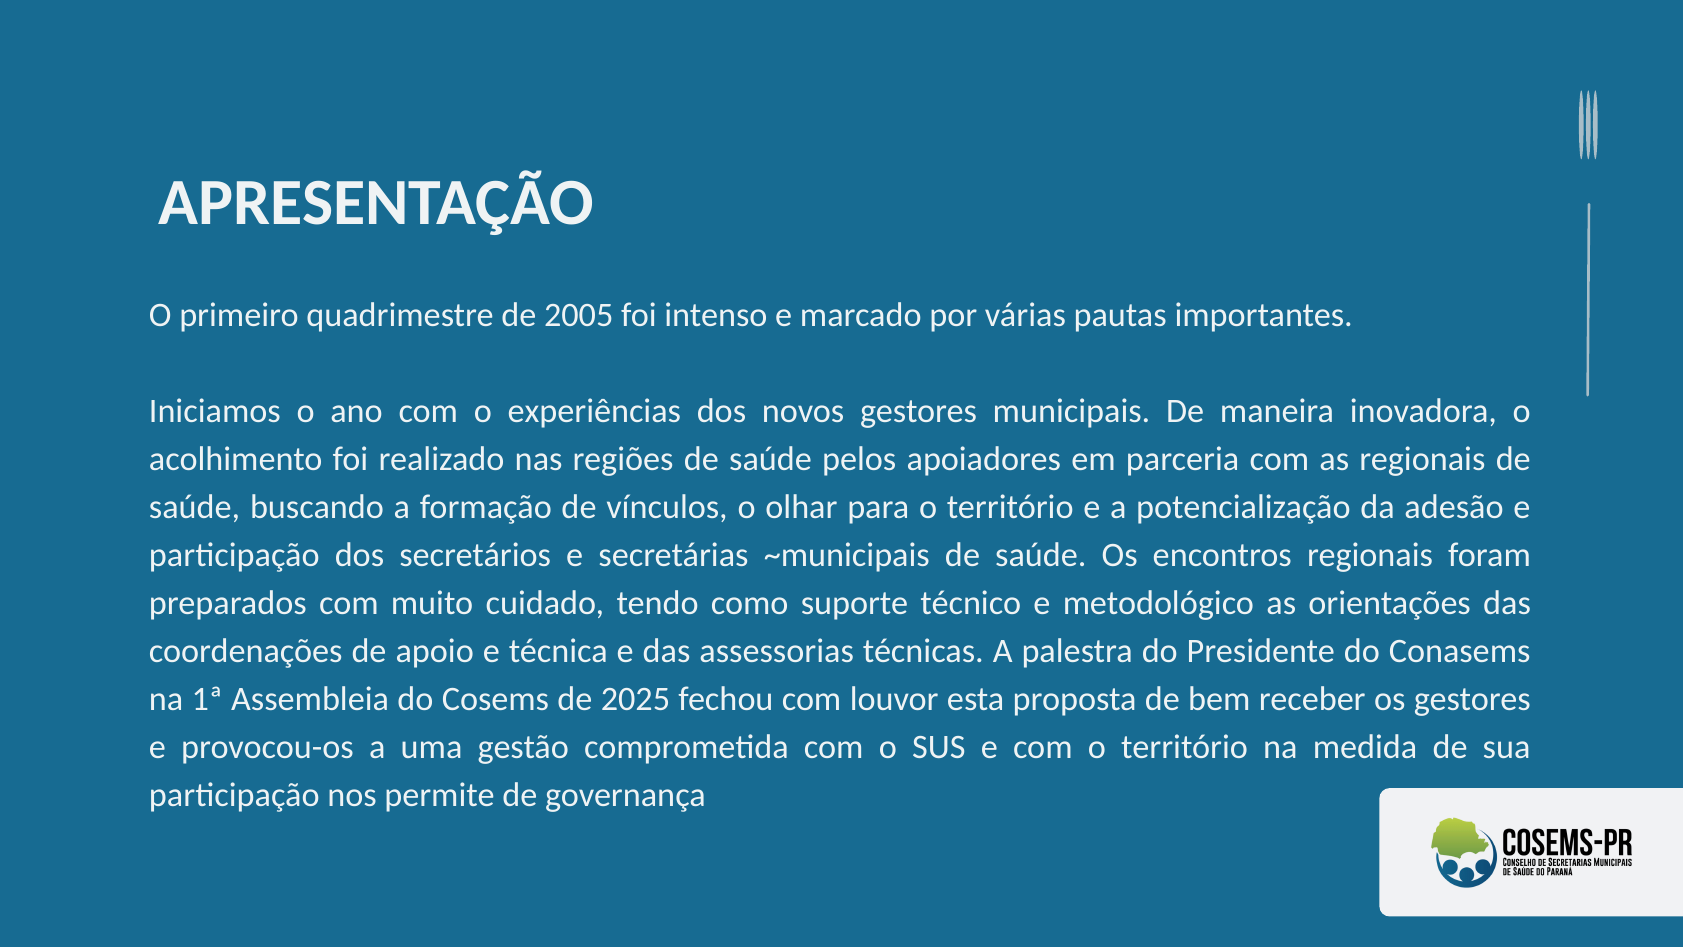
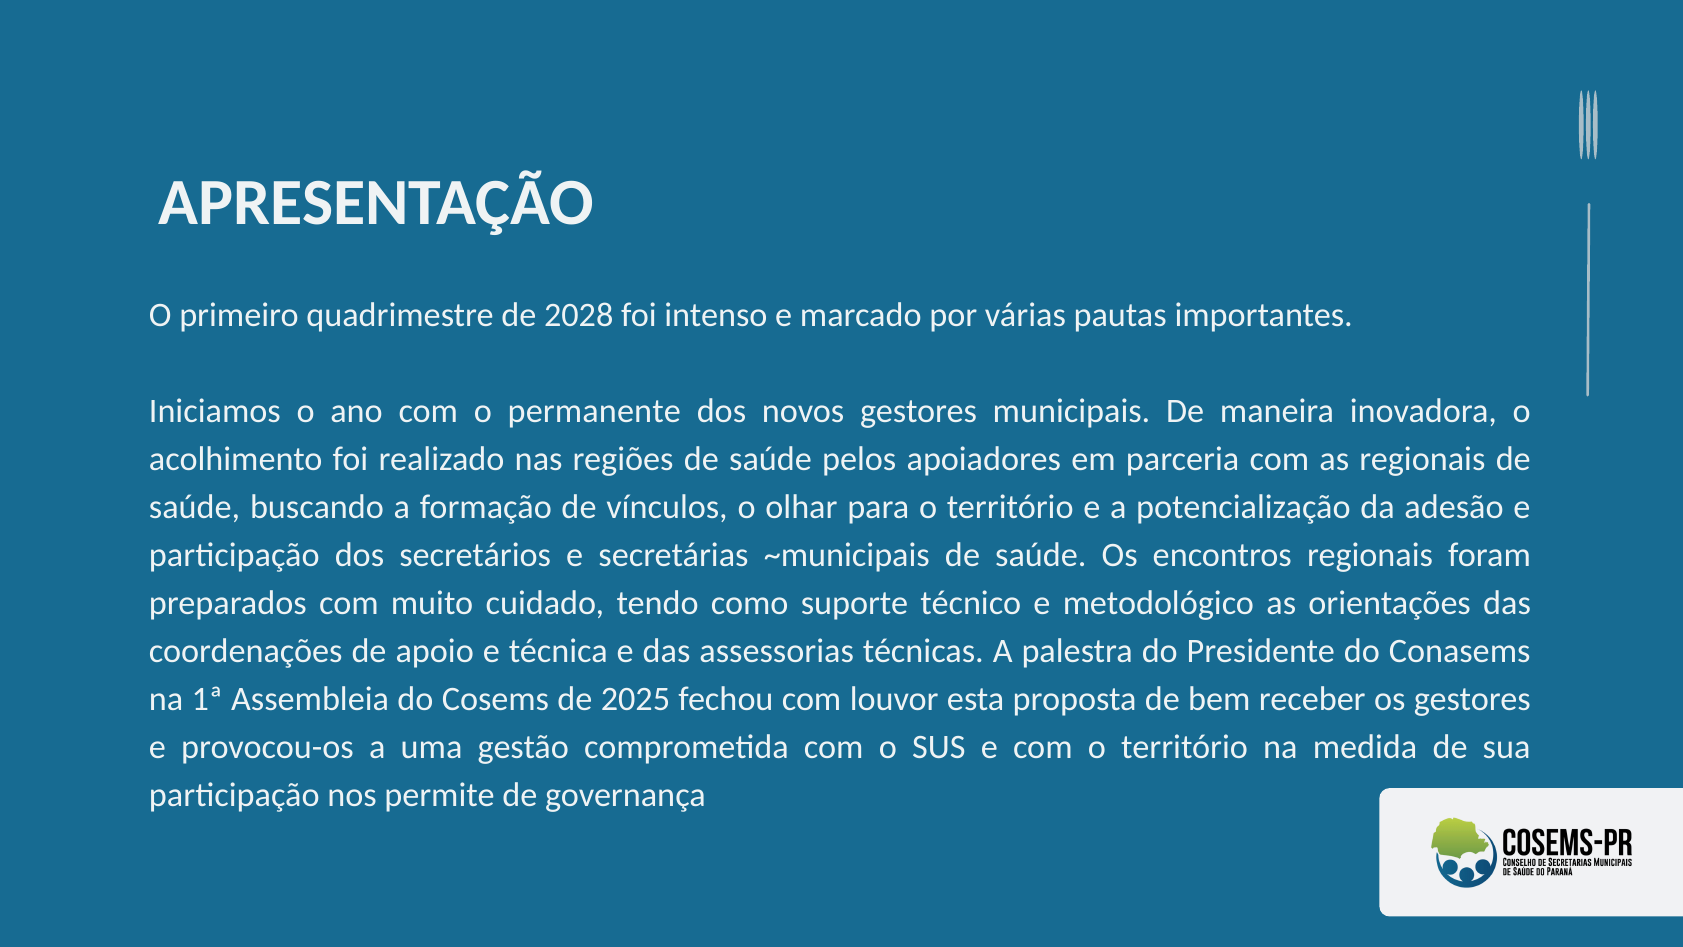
2005: 2005 -> 2028 (579, 315)
experiências: experiências -> permanente (594, 411)
